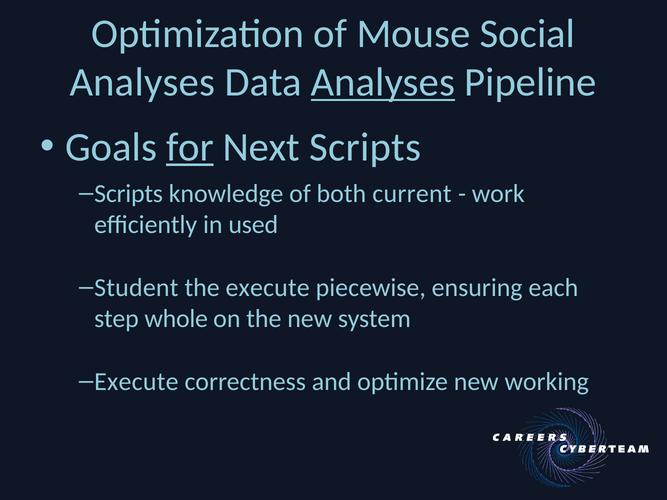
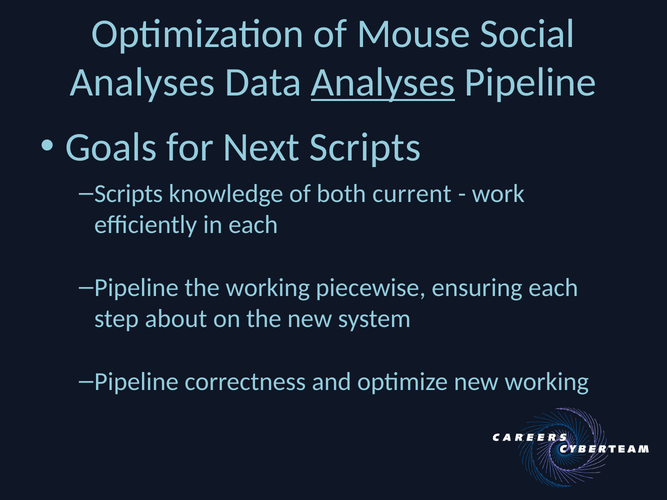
for underline: present -> none (190, 147)
in used: used -> each (253, 225)
Student: Student -> Pipeline (136, 288)
the execute: execute -> working (268, 288)
whole: whole -> about (176, 319)
Execute: Execute -> Pipeline (136, 382)
